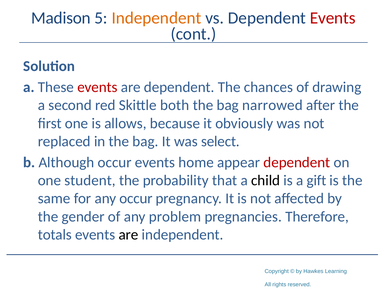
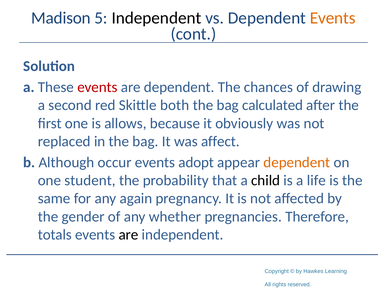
Independent colour: orange -> black (156, 18)
Events colour: red -> orange (333, 18)
narrowed: narrowed -> calculated (273, 105)
select: select -> affect (220, 141)
home: home -> adopt (196, 163)
dependent colour: red -> orange (297, 163)
gift: gift -> life (316, 181)
any occur: occur -> again (136, 199)
problem: problem -> whether (175, 217)
